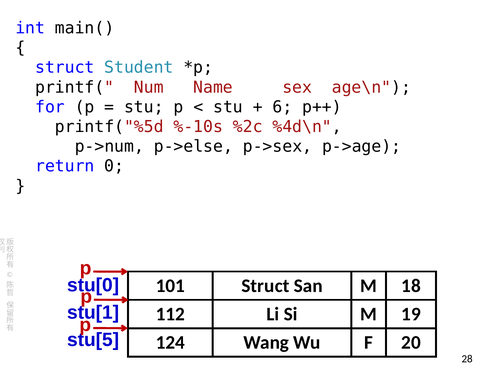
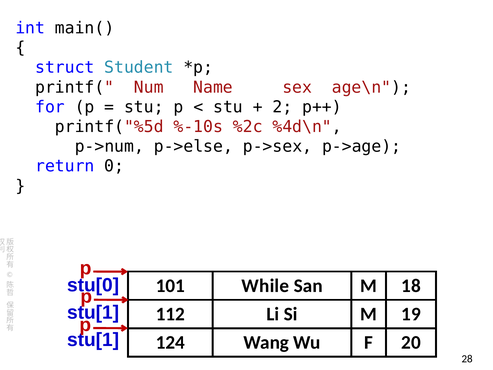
6: 6 -> 2 (282, 107)
101 Struct: Struct -> While (265, 286)
stu[5: stu[5 -> stu[1 (93, 340)
